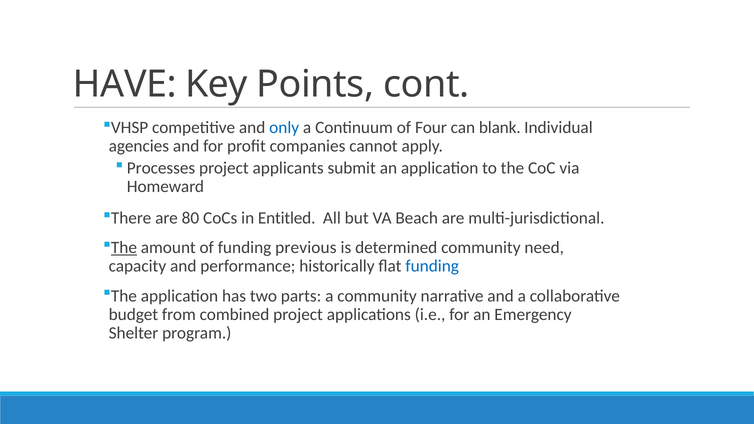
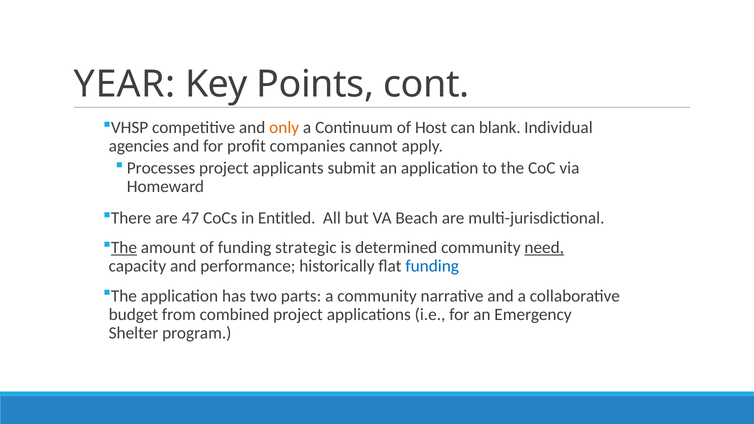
HAVE: HAVE -> YEAR (125, 84)
only colour: blue -> orange (284, 128)
Four: Four -> Host (431, 128)
80: 80 -> 47 (190, 218)
previous: previous -> strategic (306, 248)
need underline: none -> present (544, 248)
